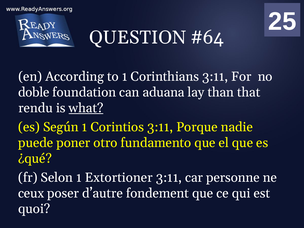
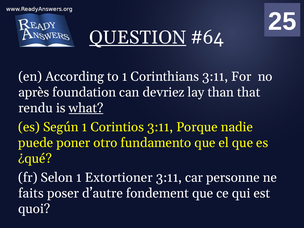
QUESTION underline: none -> present (138, 38)
doble: doble -> après (34, 92)
aduana: aduana -> devriez (164, 92)
ceux: ceux -> faits (31, 193)
